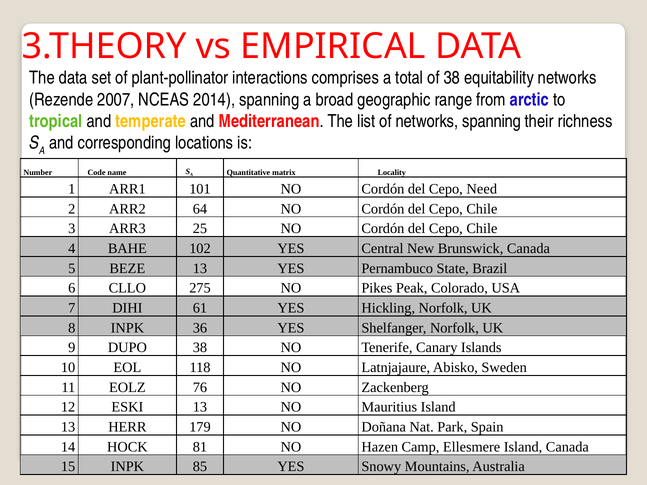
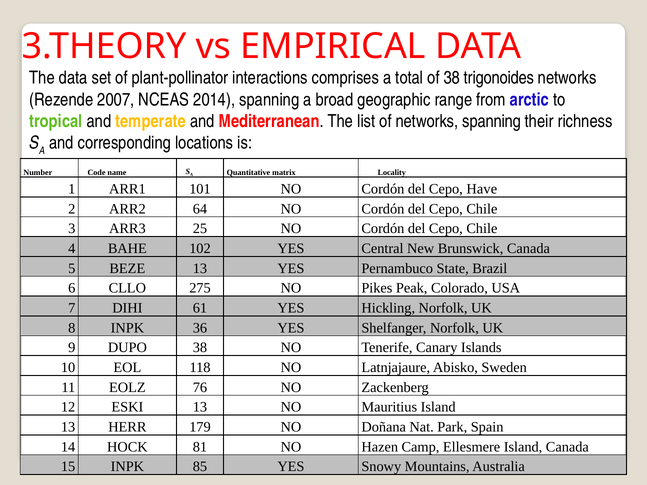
equitability: equitability -> trigonoides (499, 78)
Need: Need -> Have (482, 189)
